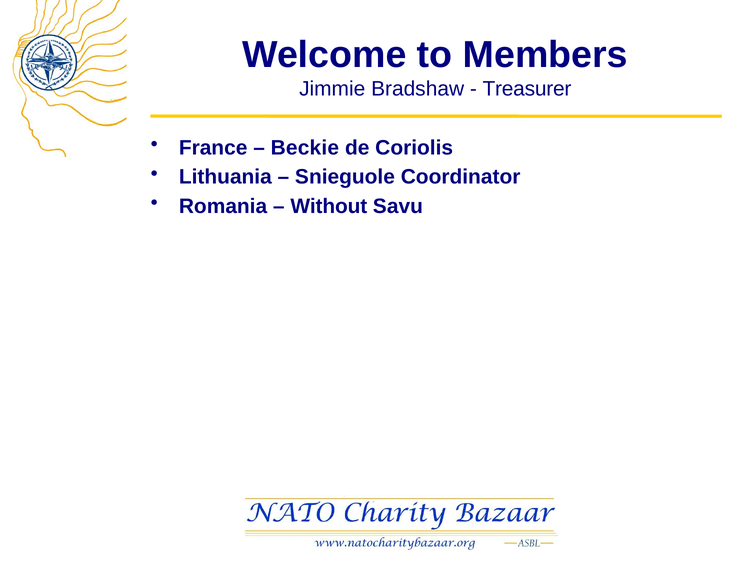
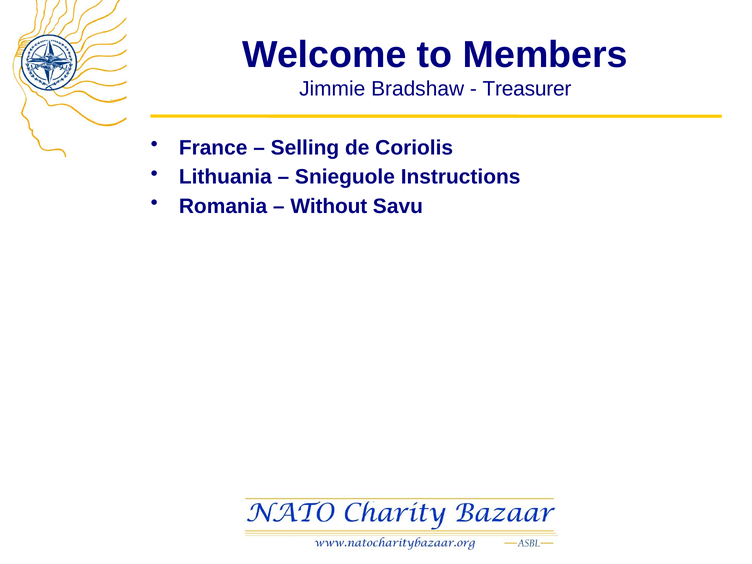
Beckie: Beckie -> Selling (305, 148)
Coordinator: Coordinator -> Instructions (461, 177)
